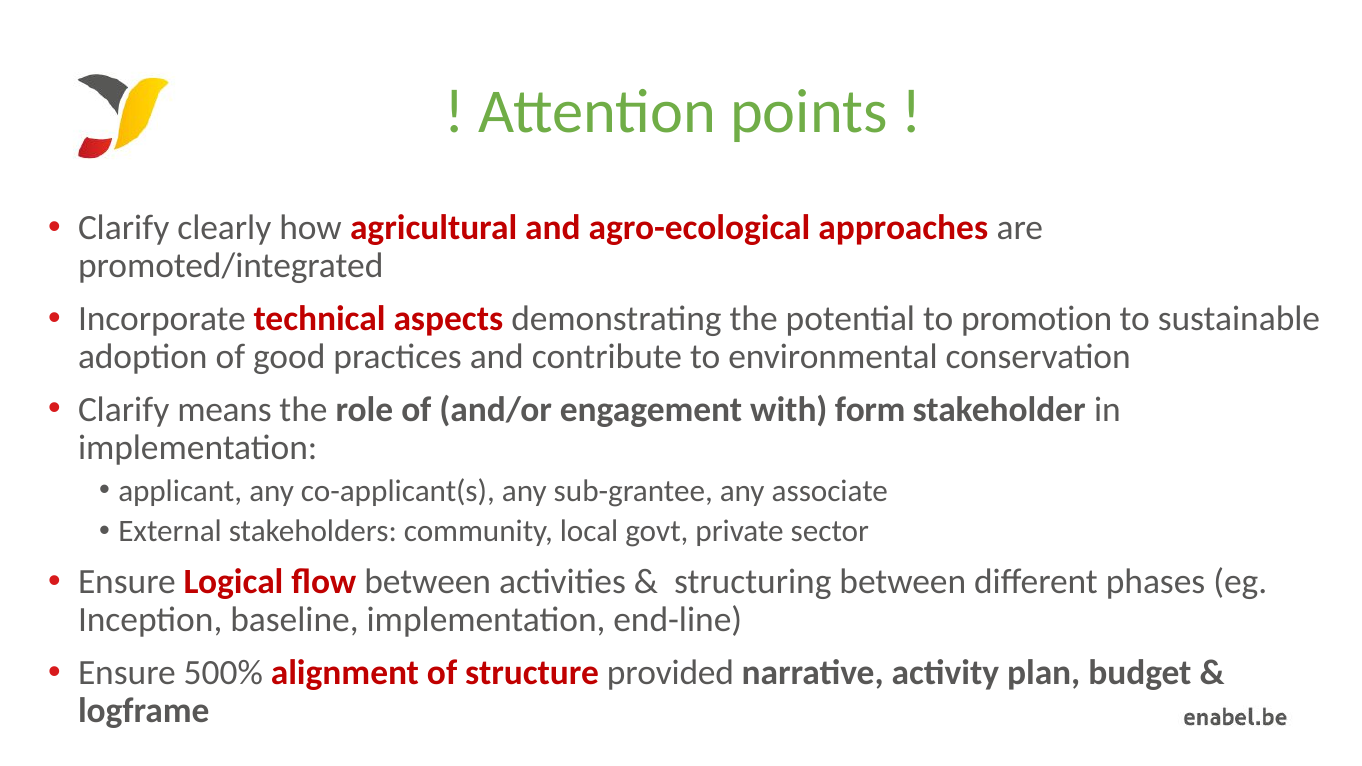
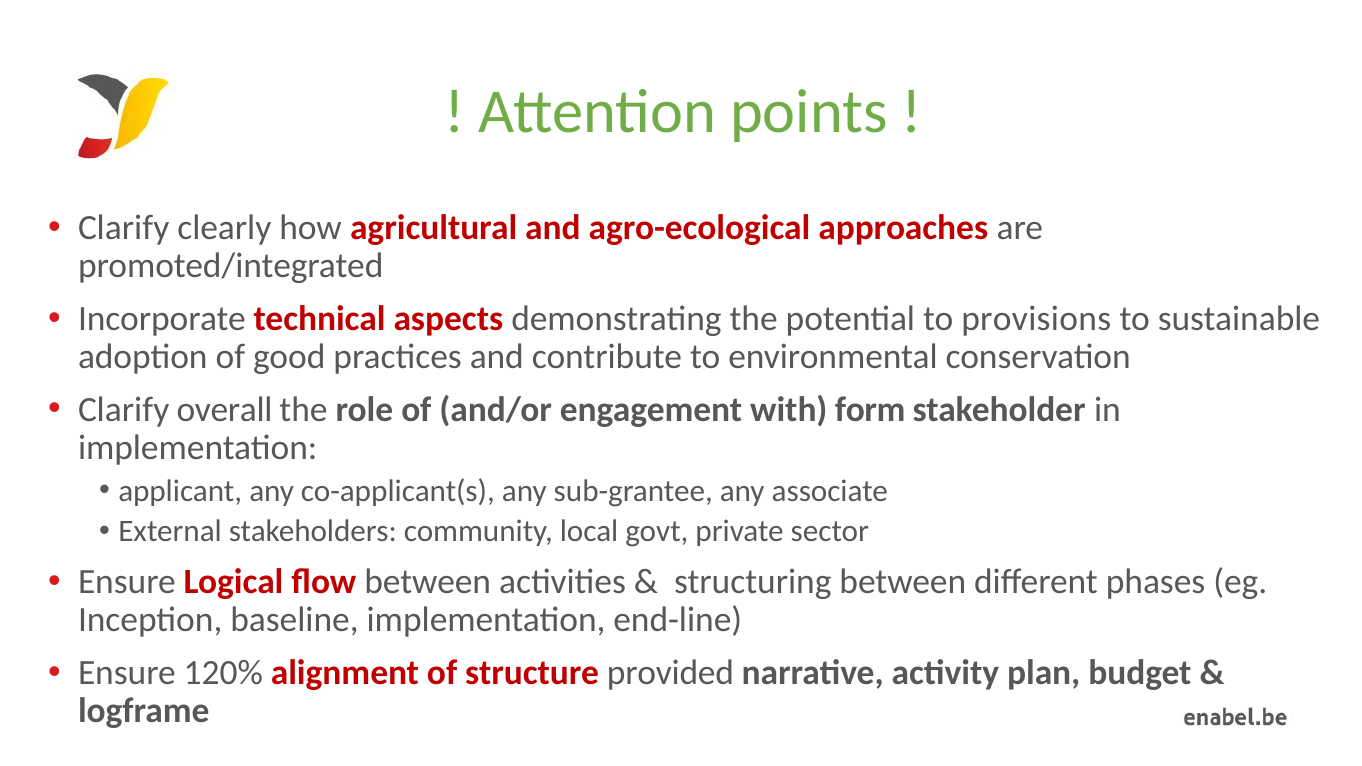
promotion: promotion -> provisions (1036, 319)
means: means -> overall (225, 410)
500%: 500% -> 120% (223, 673)
